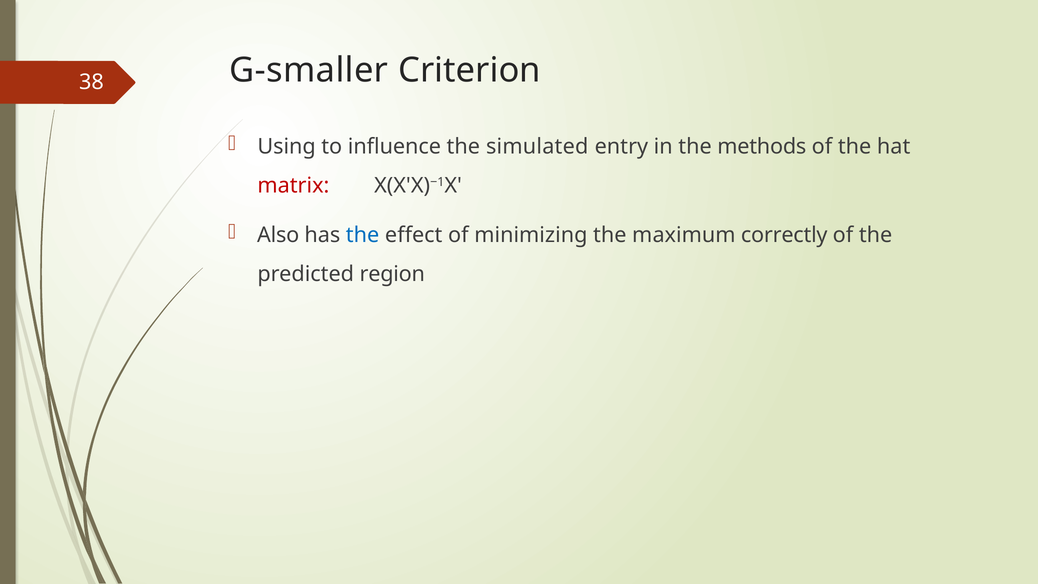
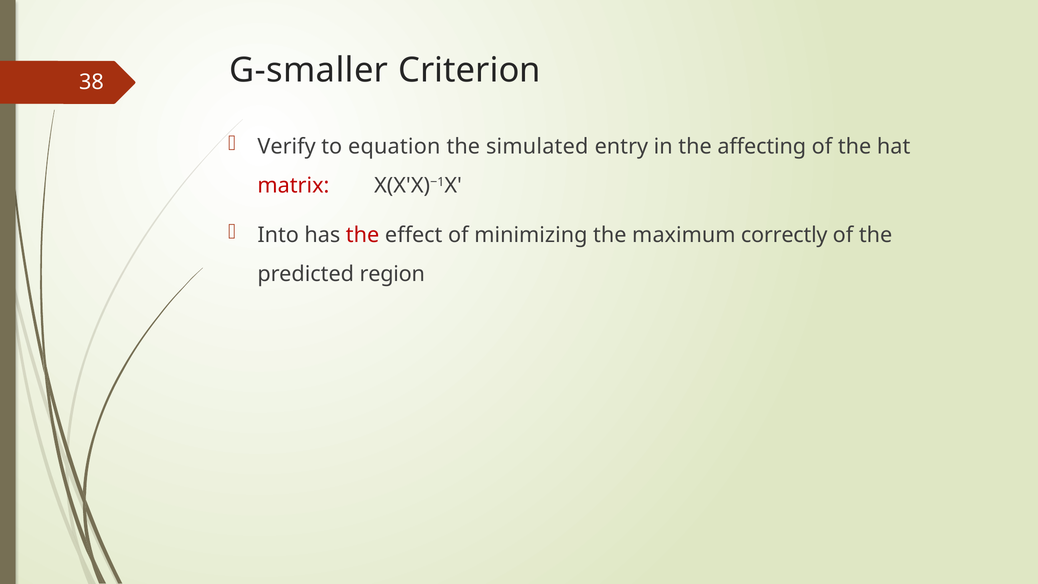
Using: Using -> Verify (287, 146)
influence: influence -> equation (394, 146)
methods: methods -> affecting (762, 146)
Also: Also -> Into (278, 235)
the colour: blue -> red (363, 235)
